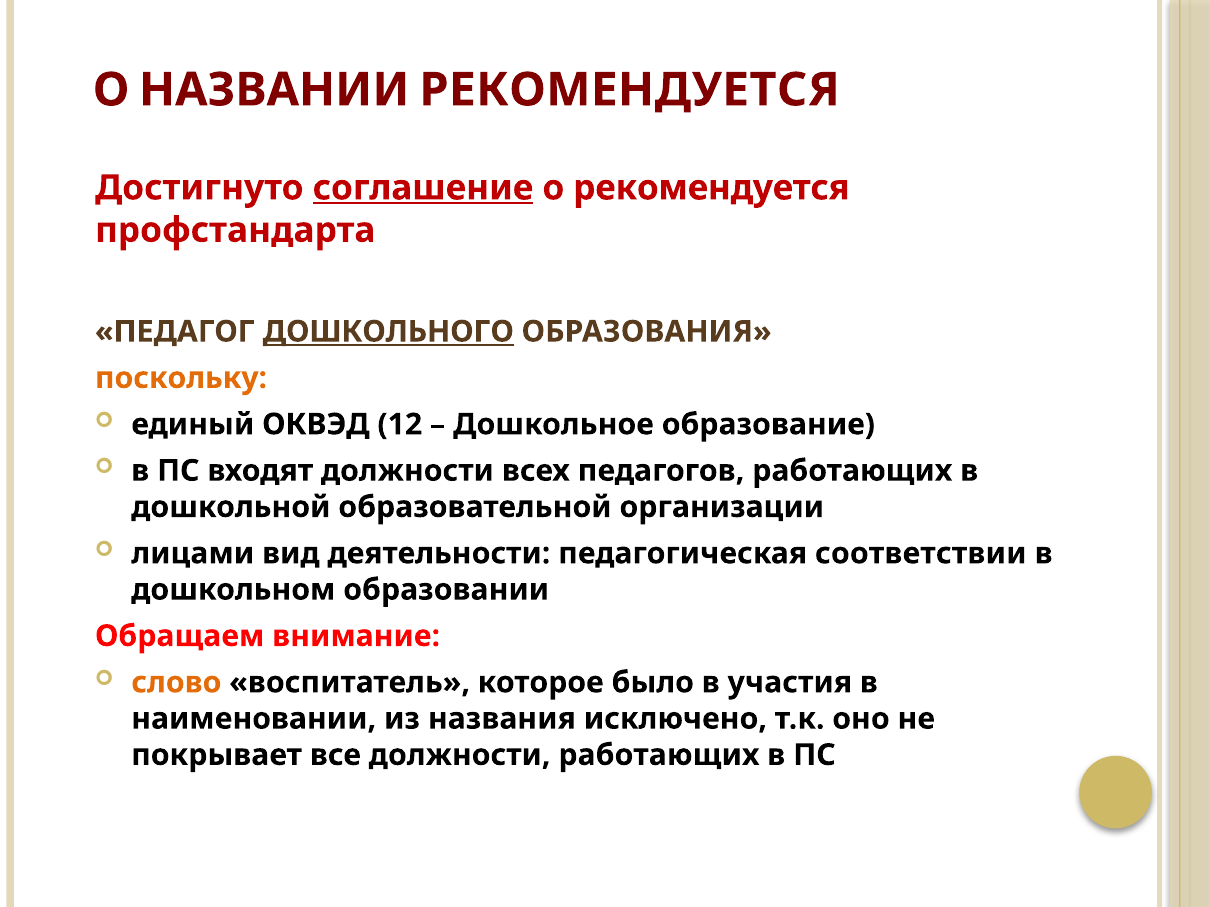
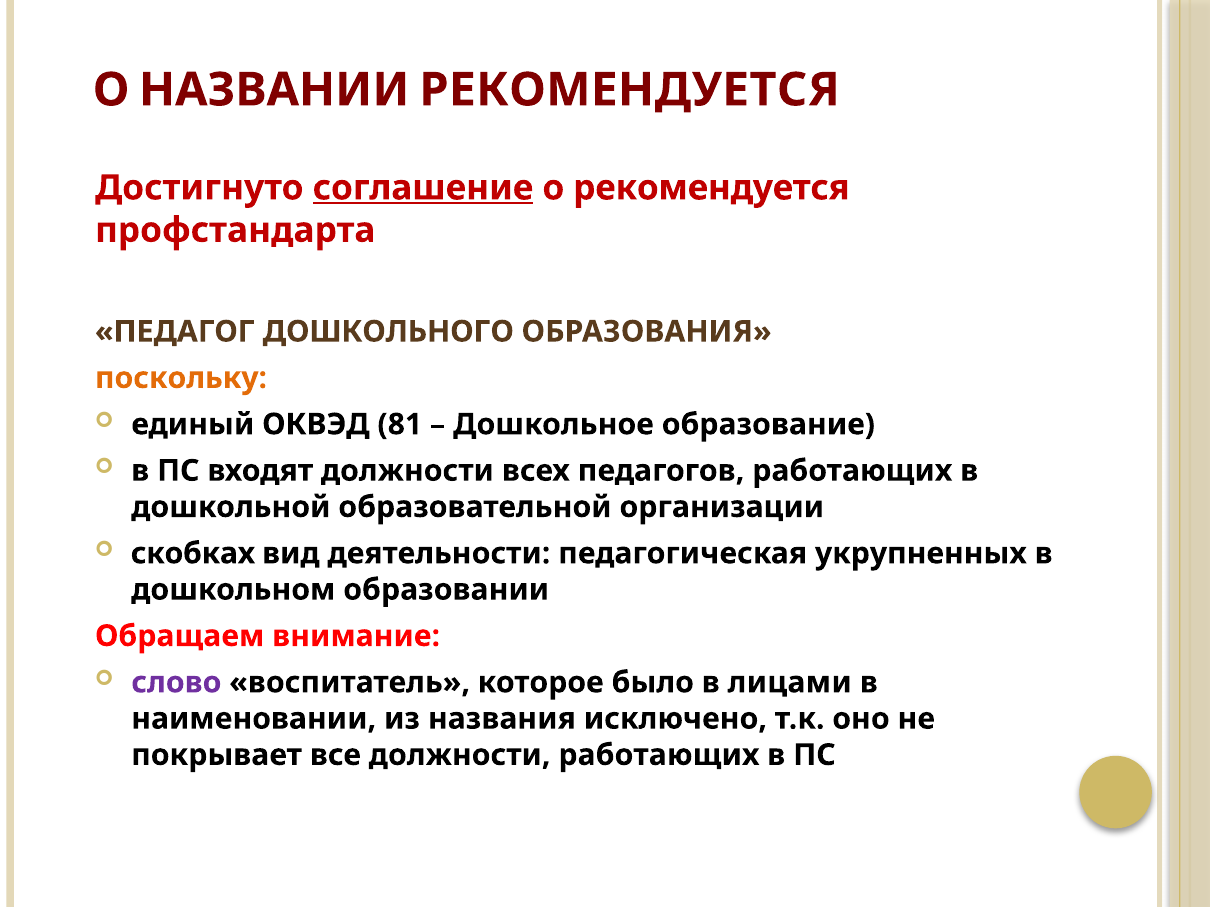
ДОШКОЛЬНОГО underline: present -> none (388, 332)
12: 12 -> 81 (400, 425)
лицами: лицами -> скобках (193, 554)
соответствии: соответствии -> укрупненных (921, 554)
слово colour: orange -> purple (176, 683)
участия: участия -> лицами (790, 683)
